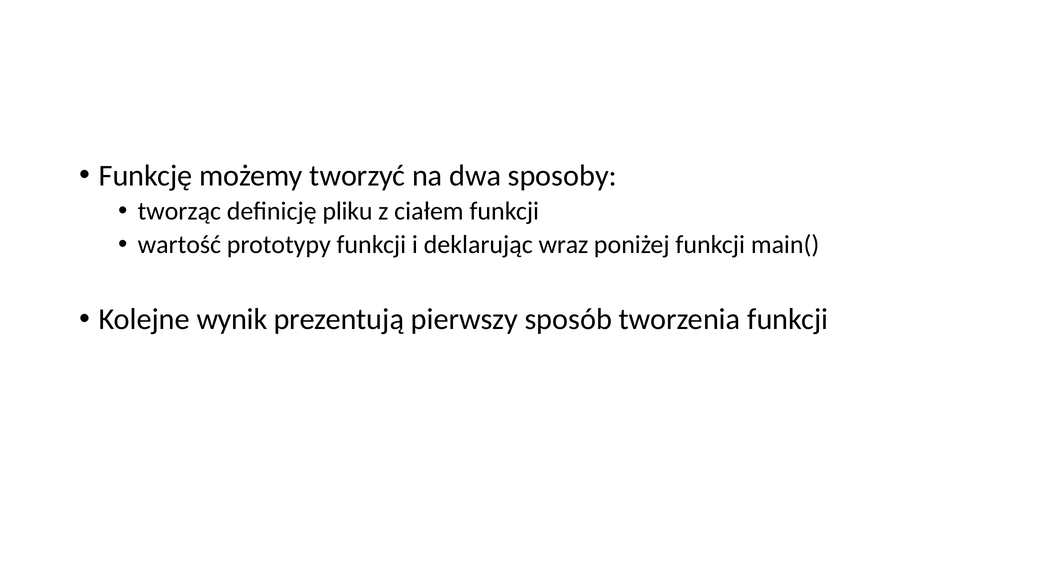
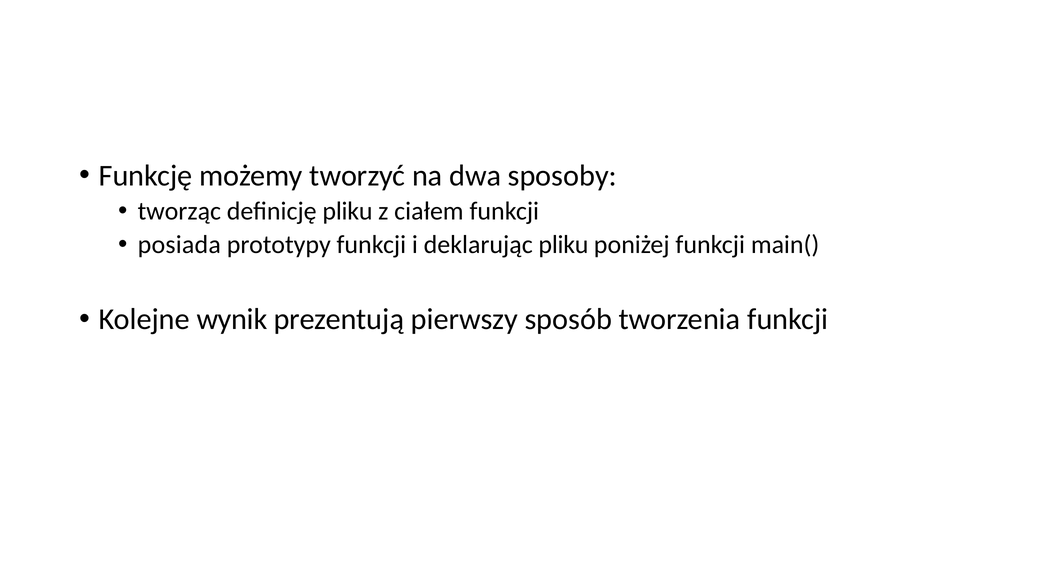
wartość: wartość -> posiada (179, 245)
deklarując wraz: wraz -> pliku (563, 245)
